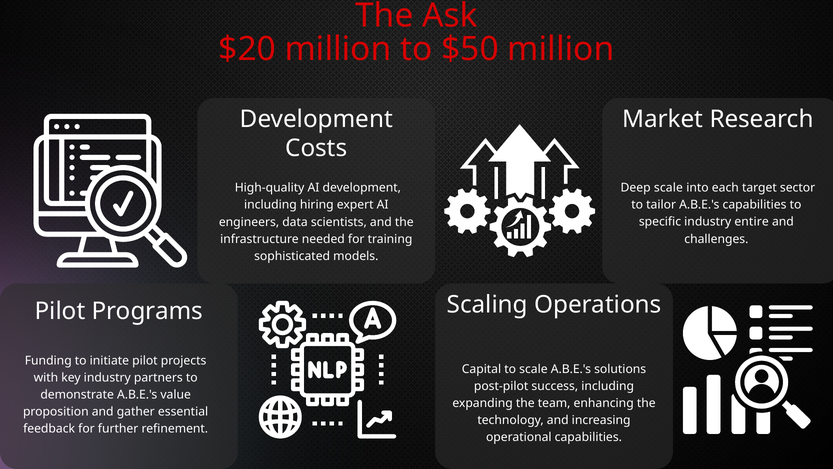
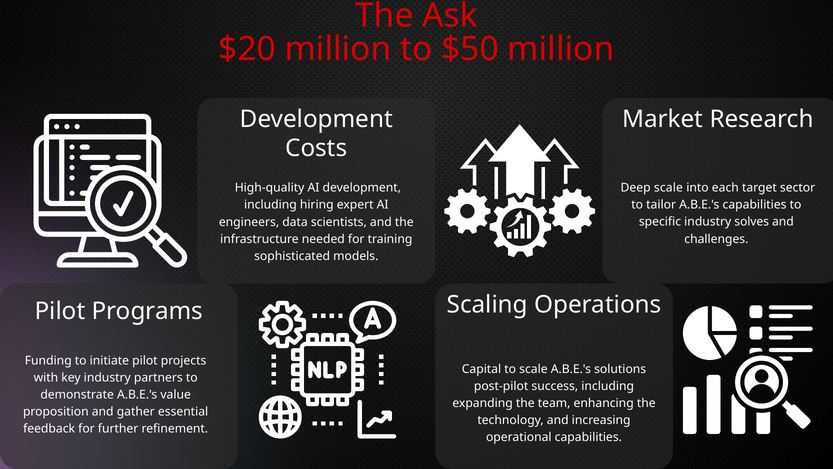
entire: entire -> solves (752, 222)
